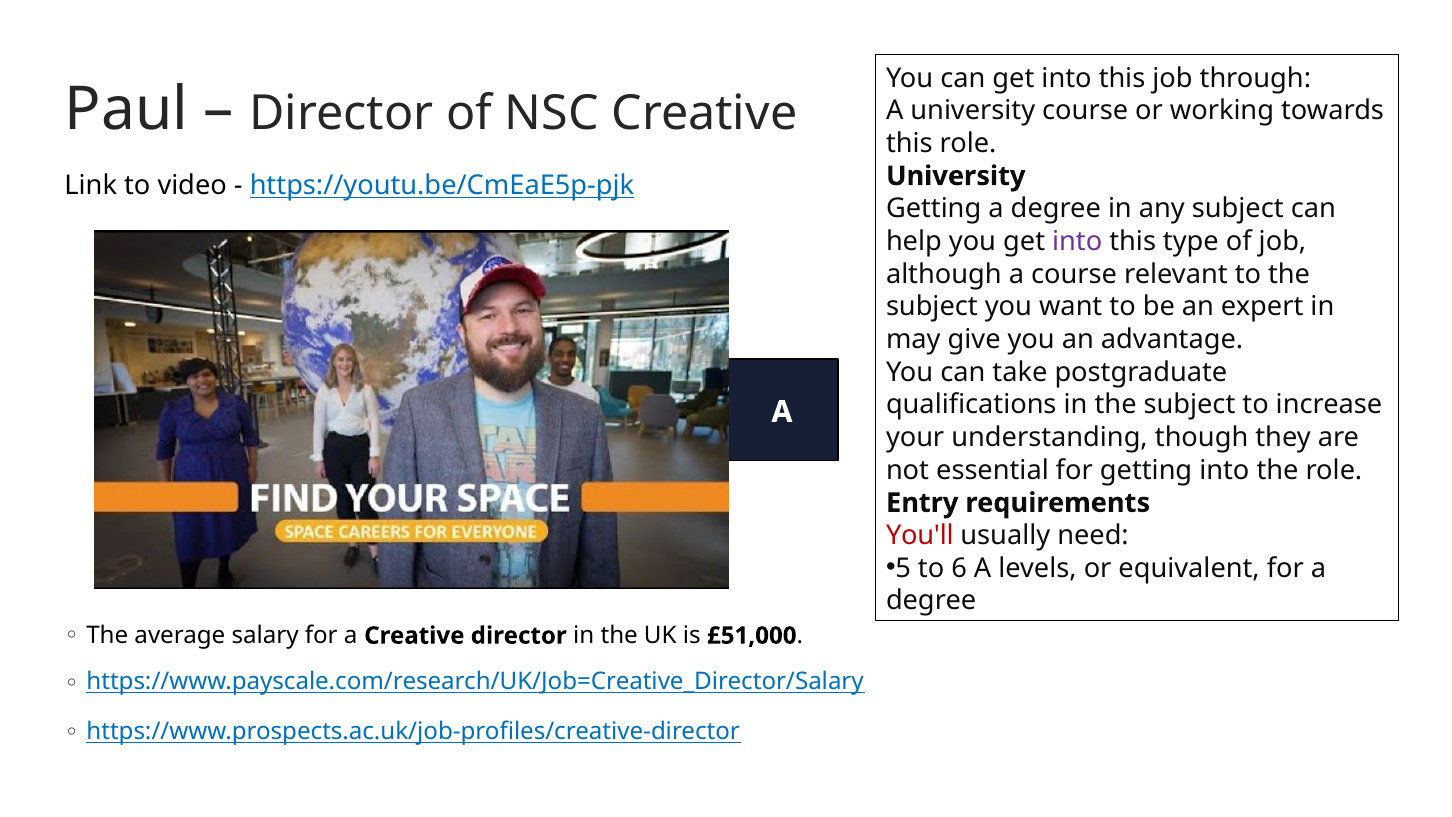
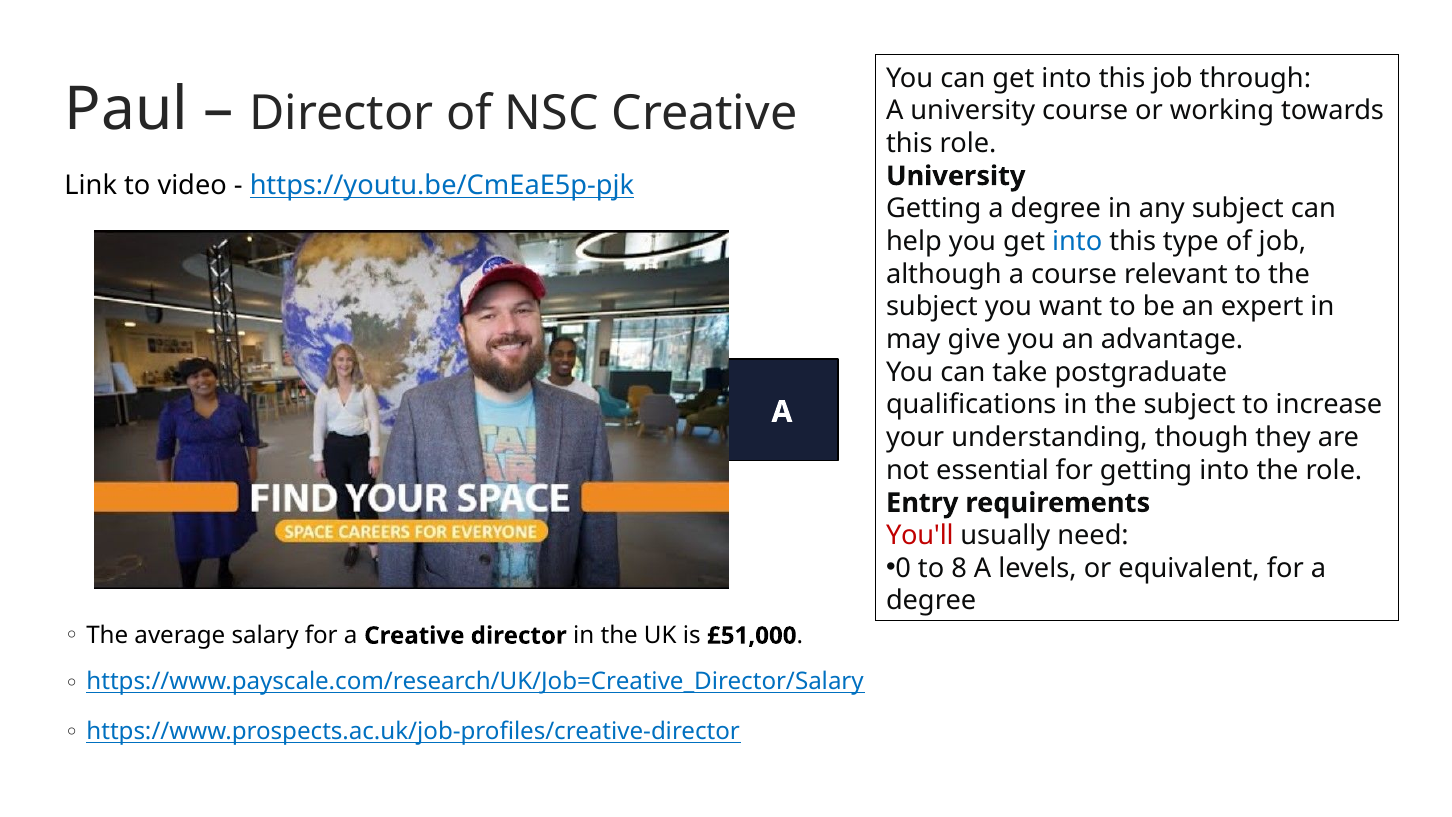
into colour: purple -> blue (1077, 241)
5: 5 -> 0 (903, 568)
6: 6 -> 8 (959, 568)
